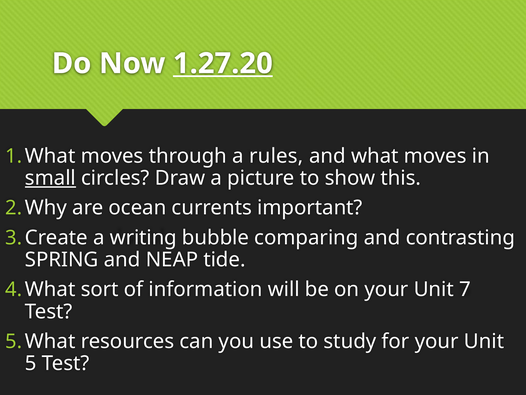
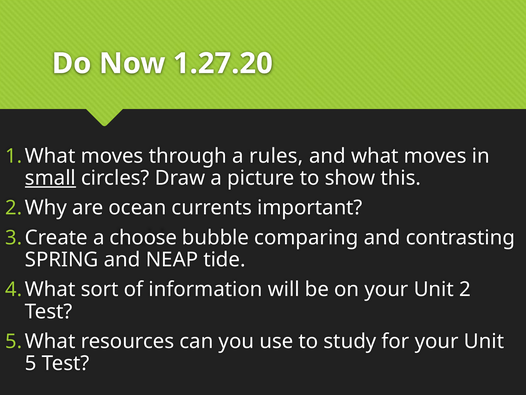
1.27.20 underline: present -> none (223, 63)
writing: writing -> choose (143, 237)
7: 7 -> 2 (465, 289)
